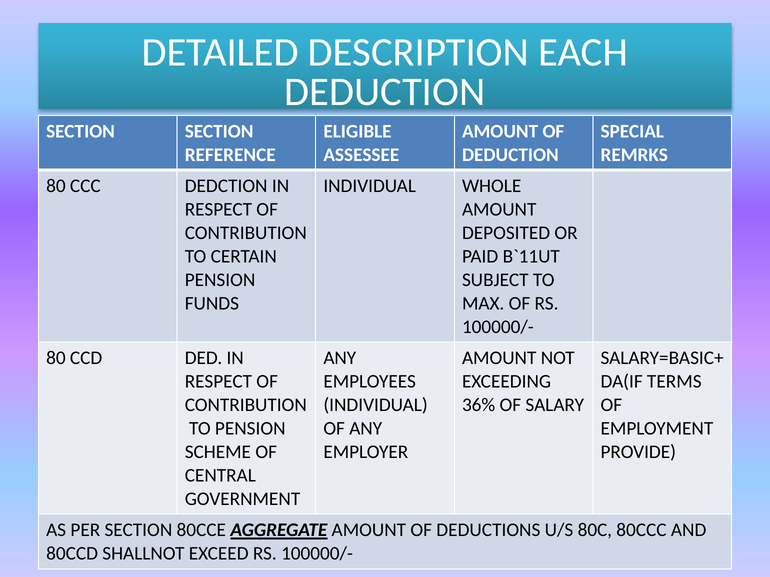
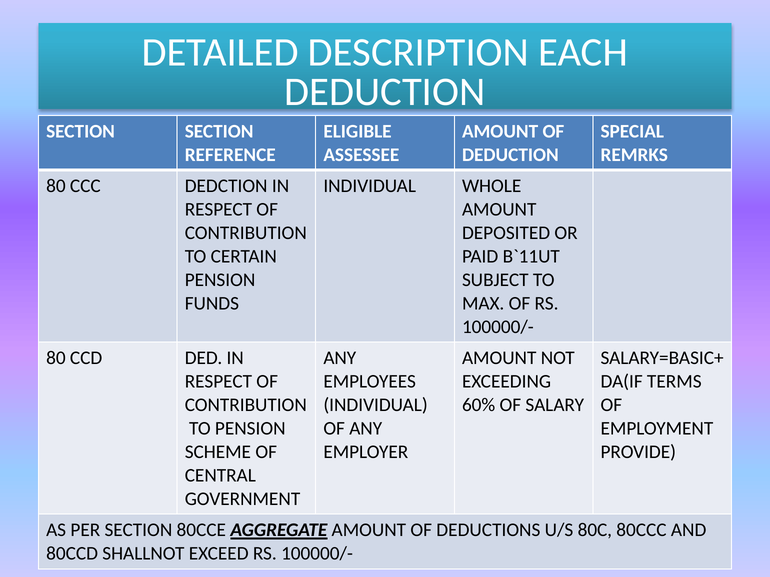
36%: 36% -> 60% (479, 405)
